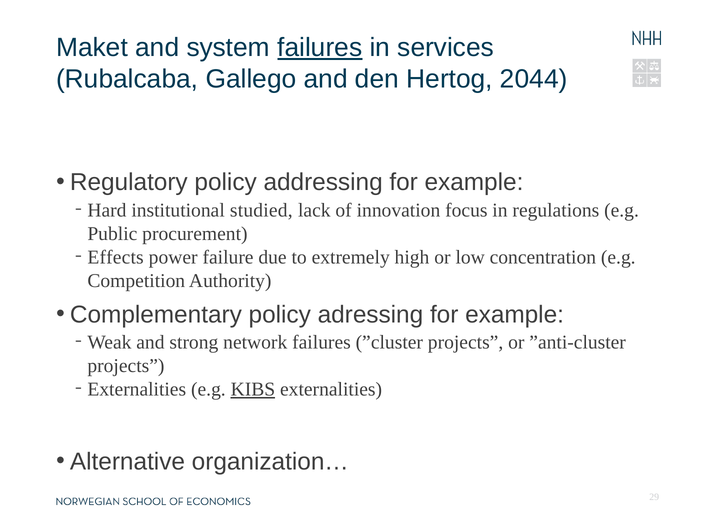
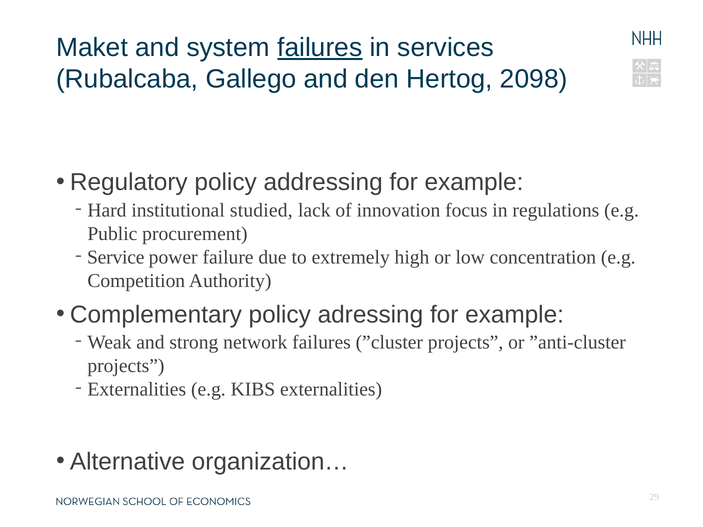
2044: 2044 -> 2098 (534, 79)
Effects: Effects -> Service (116, 257)
KIBS underline: present -> none (253, 390)
